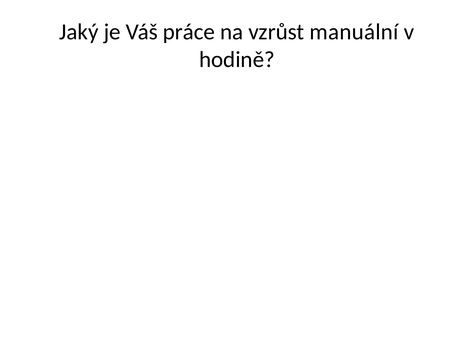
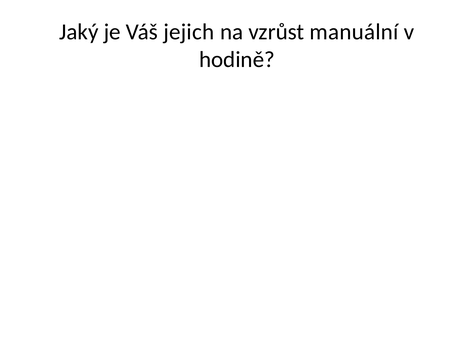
práce: práce -> jejich (189, 32)
